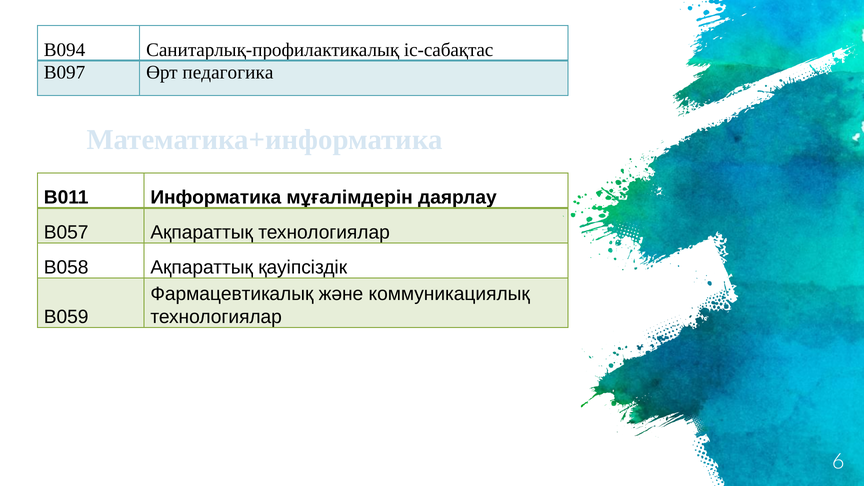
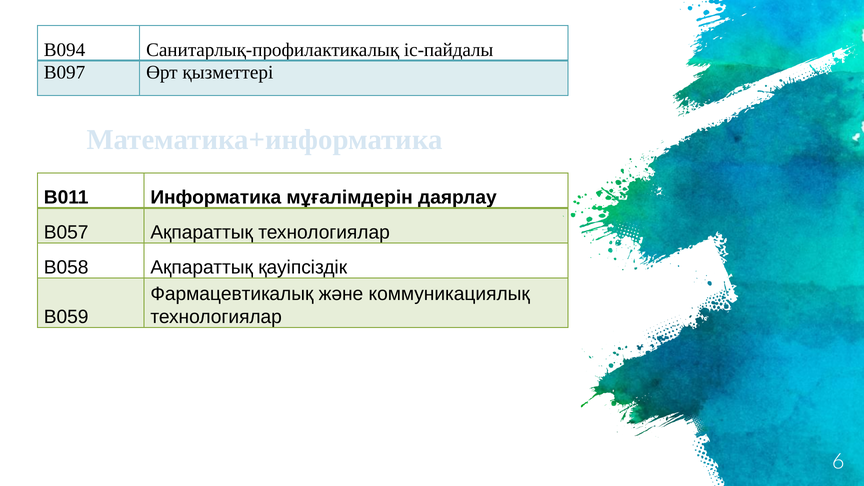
іс-сабақтас: іс-сабақтас -> іс-пайдалы (449, 50)
педагогика: педагогика -> қызметтері (228, 73)
